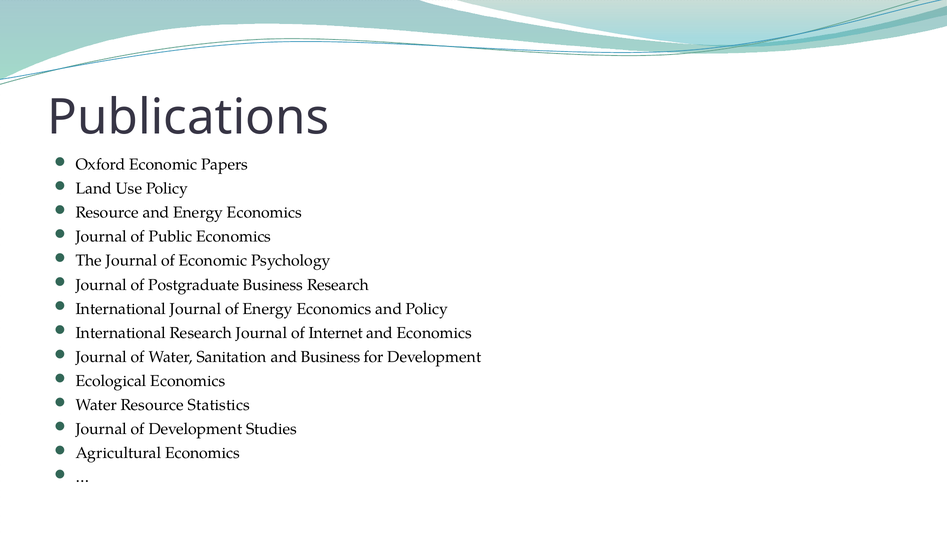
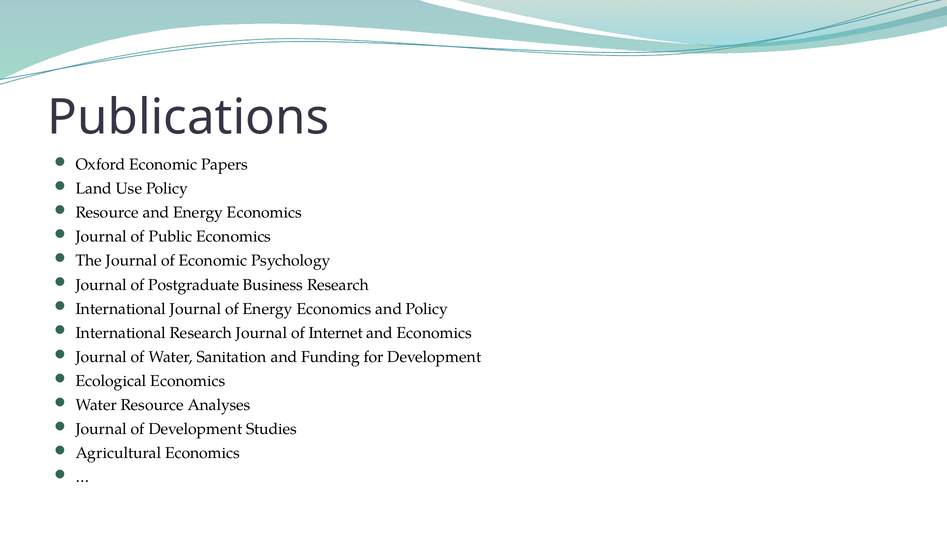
and Business: Business -> Funding (331, 357)
Statistics: Statistics -> Analyses (219, 405)
